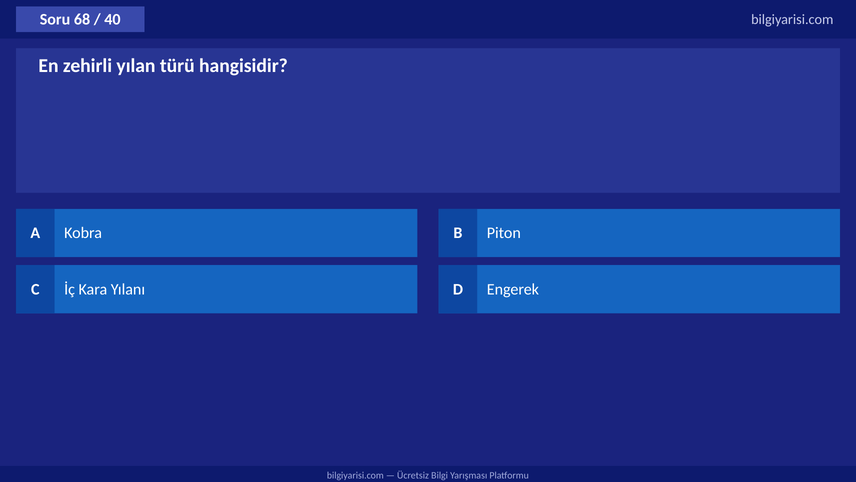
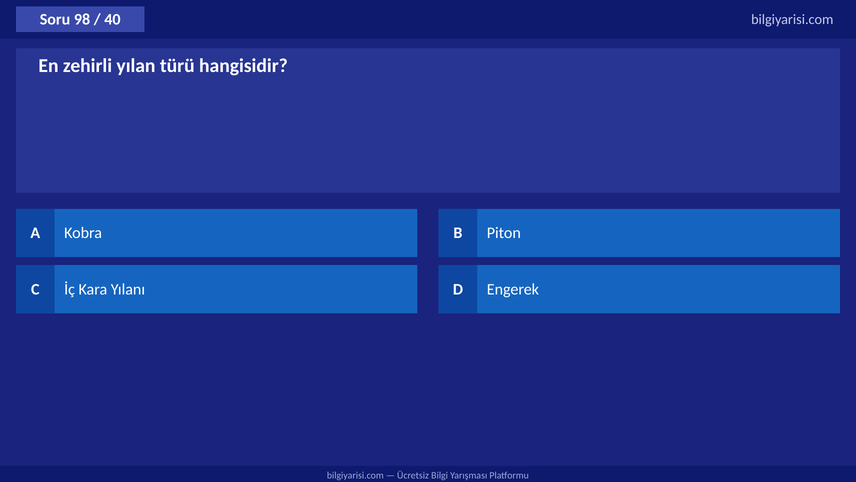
68: 68 -> 98 (82, 20)
